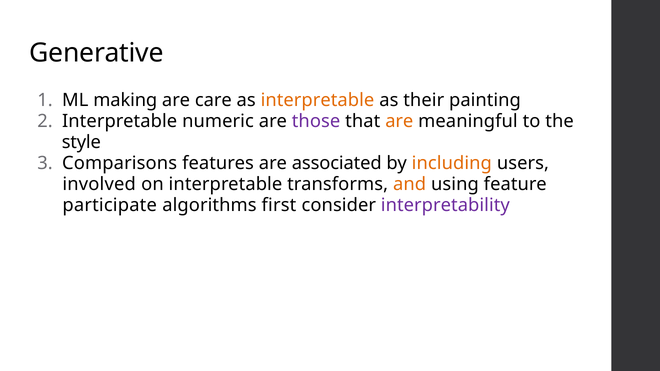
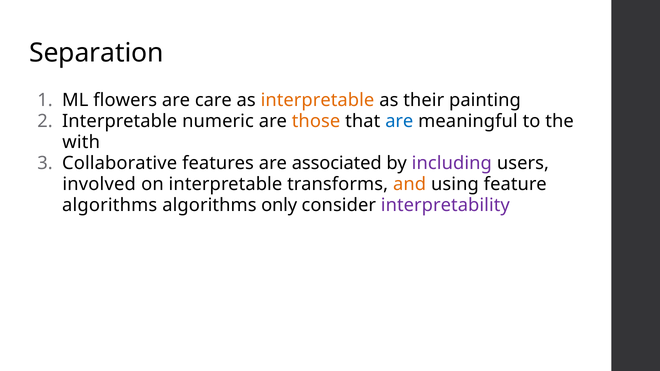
Generative: Generative -> Separation (96, 53)
making: making -> flowers (125, 100)
those colour: purple -> orange (316, 121)
are colour: orange -> blue (399, 121)
style: style -> with (81, 142)
Comparisons: Comparisons -> Collaborative (120, 163)
including colour: orange -> purple (452, 163)
participate: participate -> algorithms (110, 205)
first: first -> only (279, 205)
